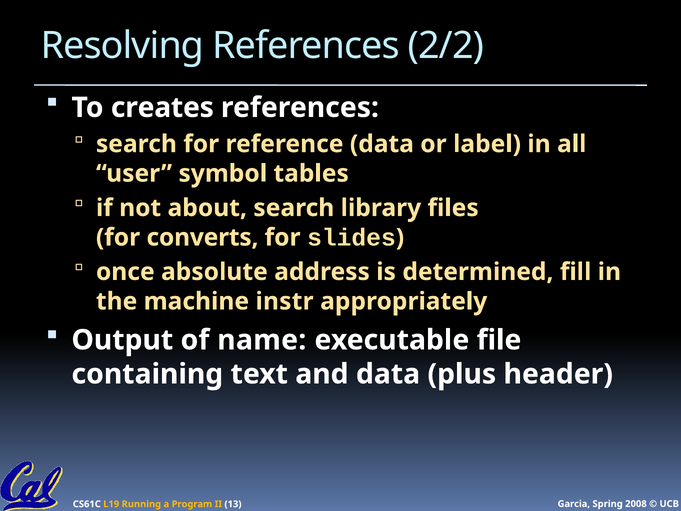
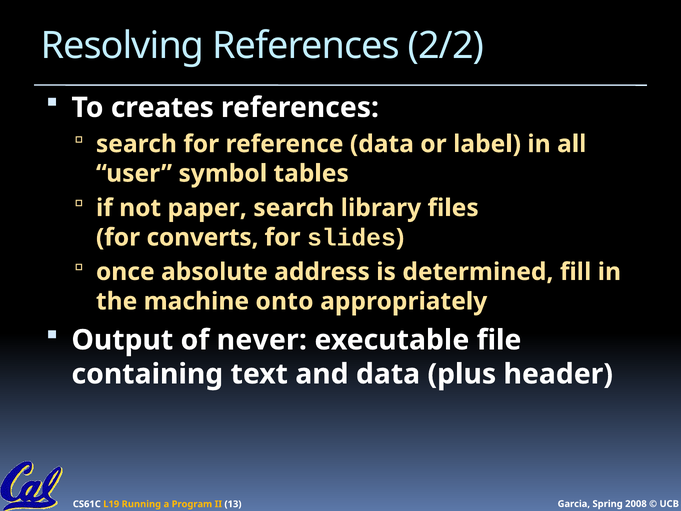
about: about -> paper (207, 208)
instr: instr -> onto (284, 301)
name: name -> never (262, 340)
